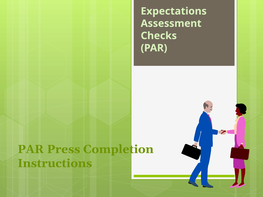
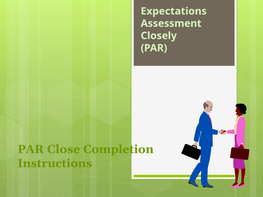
Checks: Checks -> Closely (159, 36)
Press: Press -> Close (64, 149)
